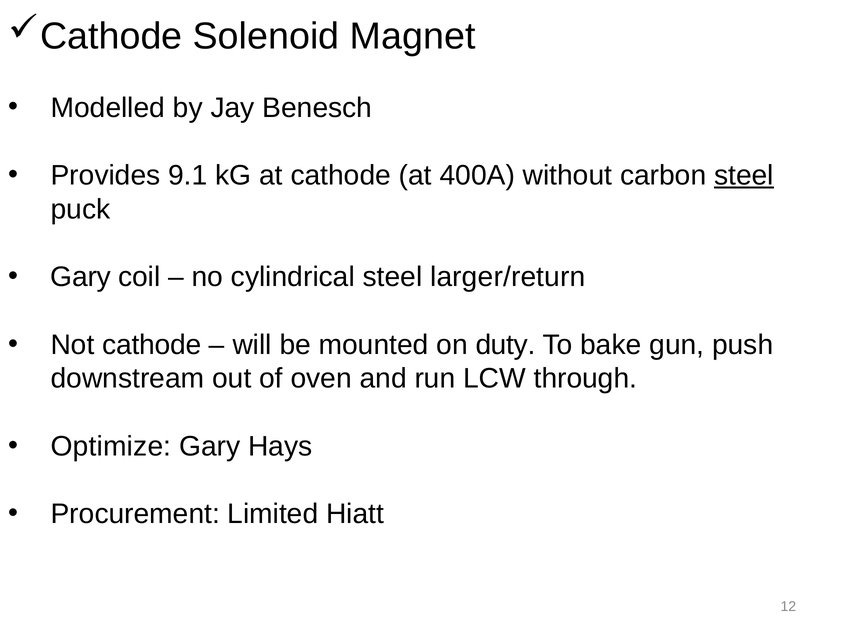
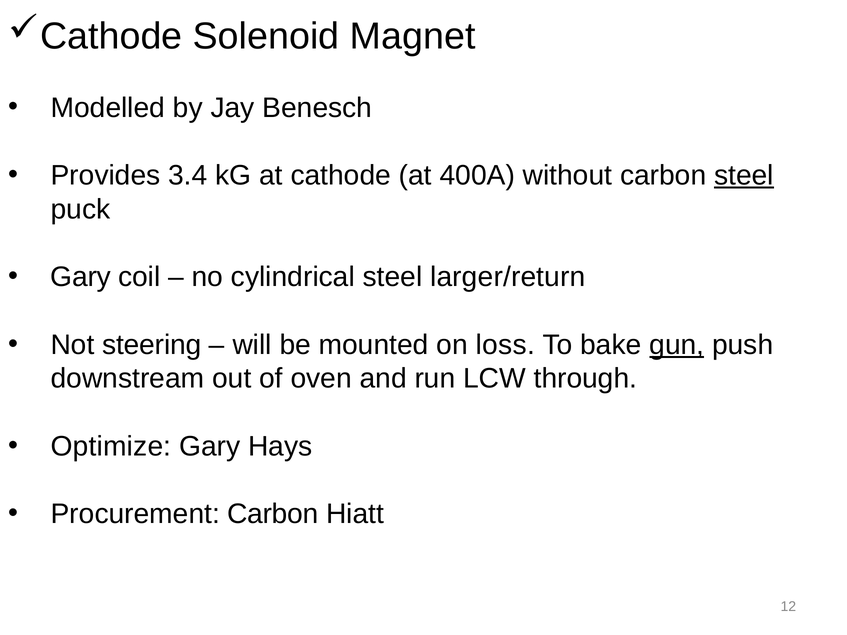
9.1: 9.1 -> 3.4 (188, 176)
Not cathode: cathode -> steering (152, 345)
duty: duty -> loss (505, 345)
gun underline: none -> present (677, 345)
Procurement Limited: Limited -> Carbon (273, 514)
